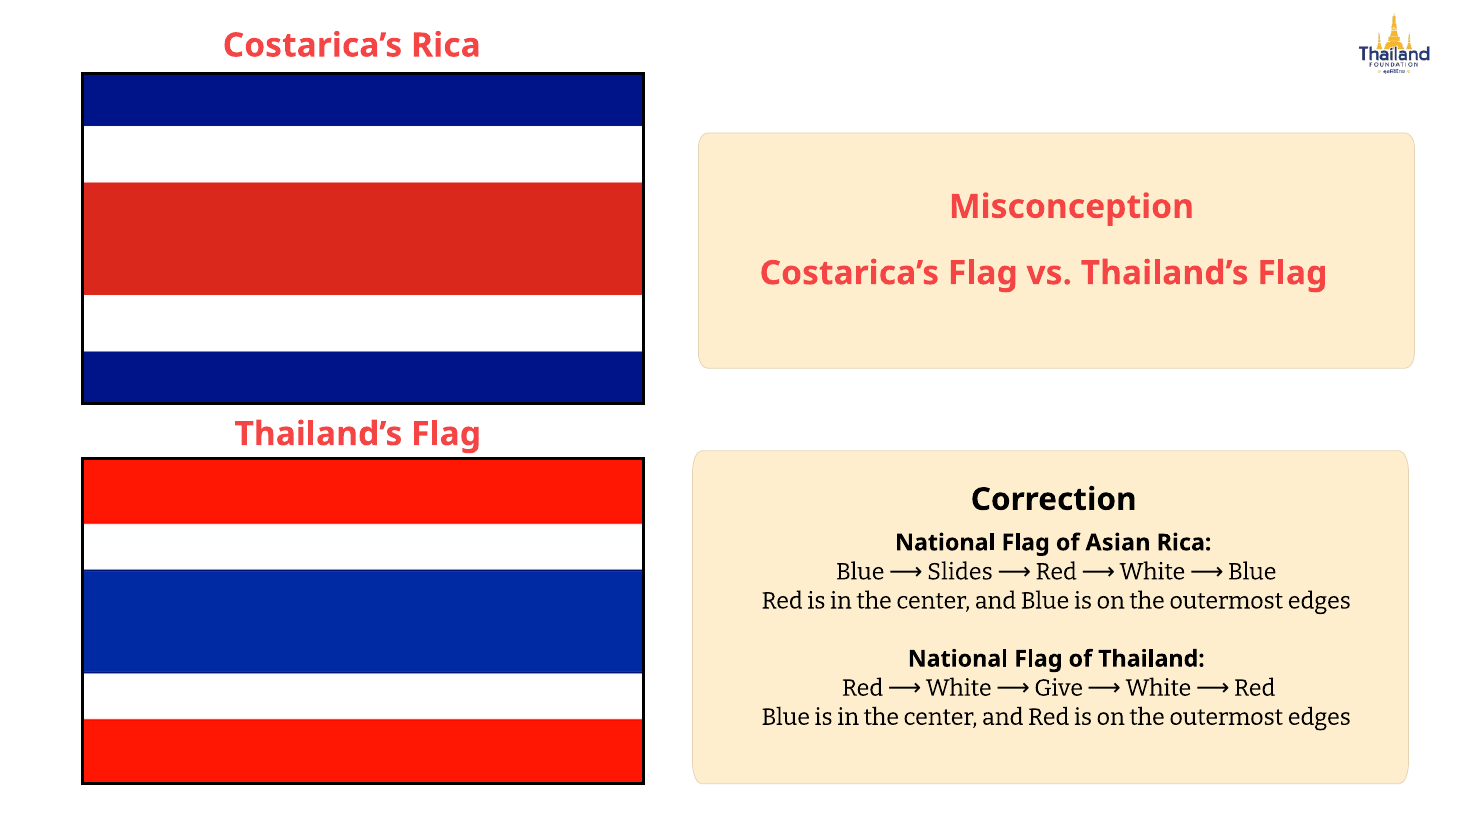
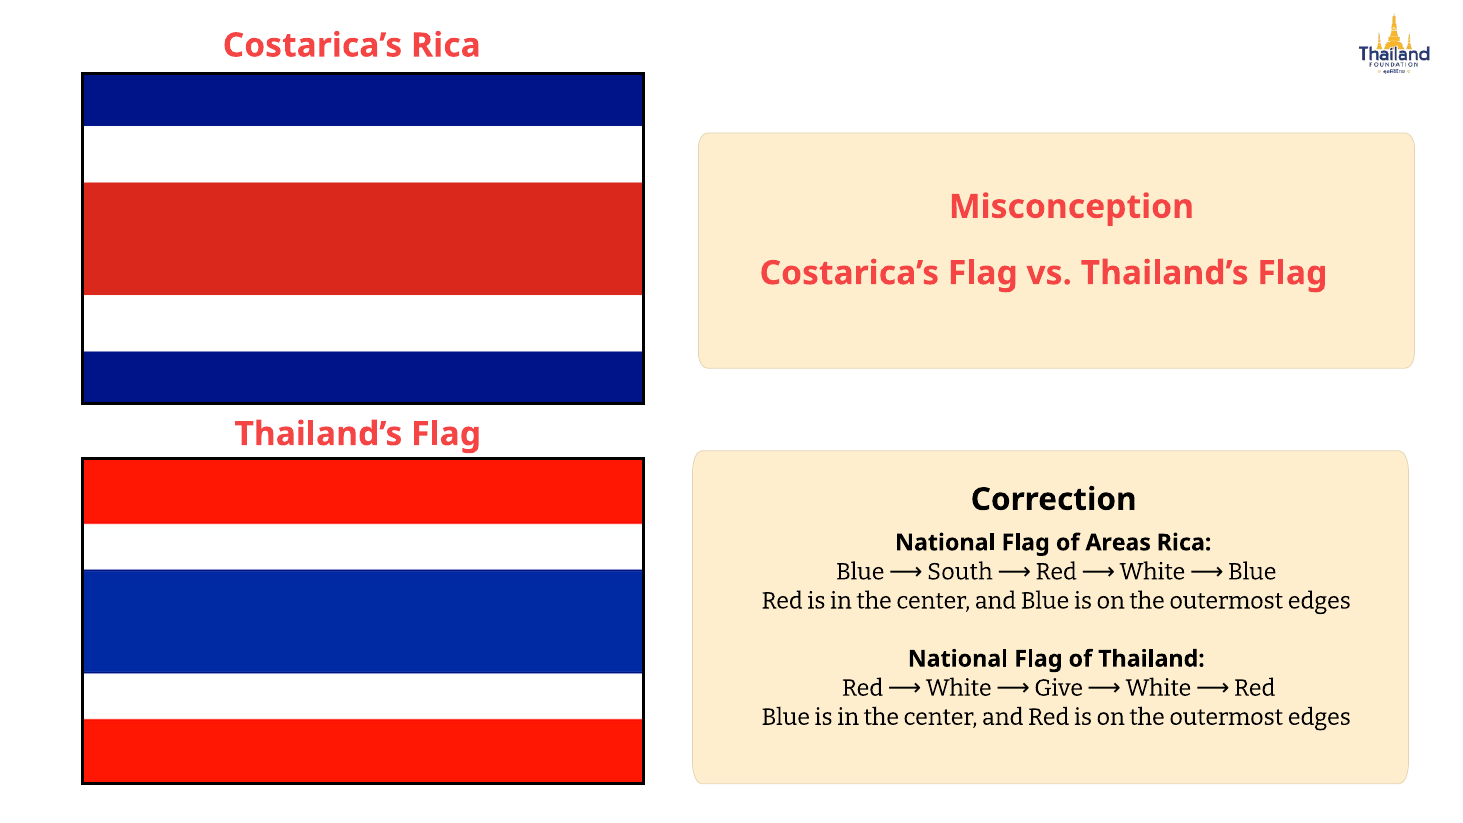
Asian: Asian -> Areas (1118, 543)
Slides: Slides -> South (960, 572)
